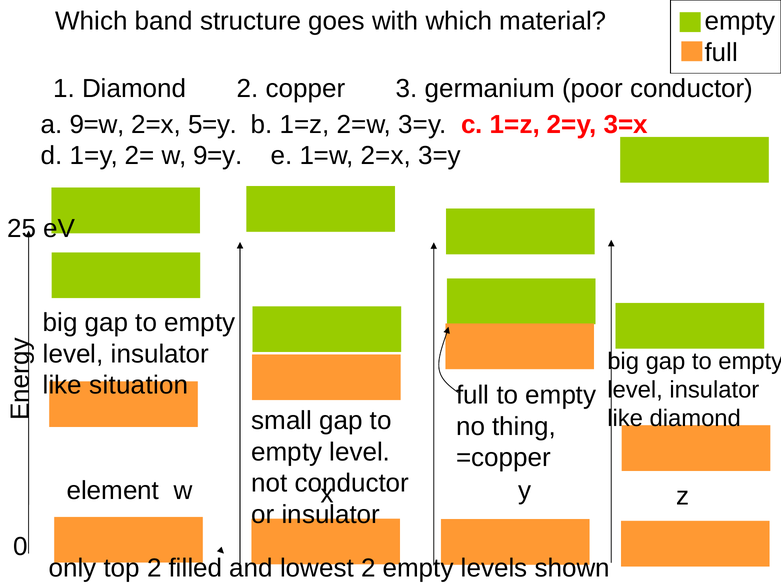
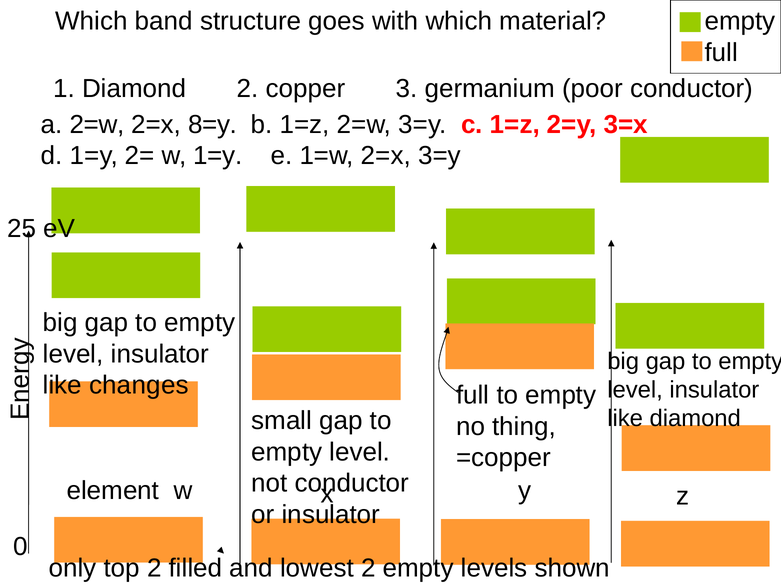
a 9=w: 9=w -> 2=w (97, 124)
5=y: 5=y -> 8=y (213, 124)
w 9=y: 9=y -> 1=y (218, 156)
situation: situation -> changes (139, 385)
